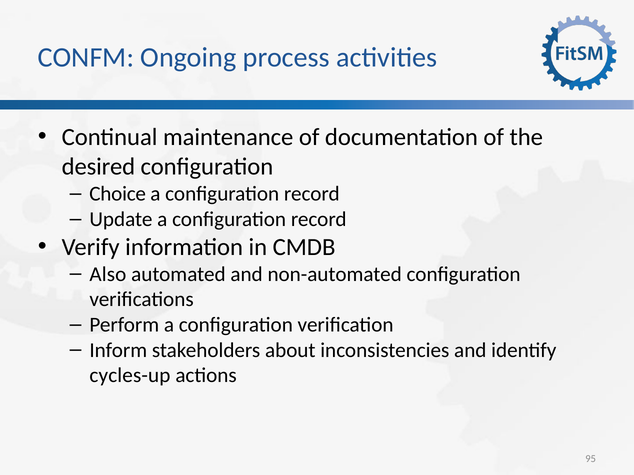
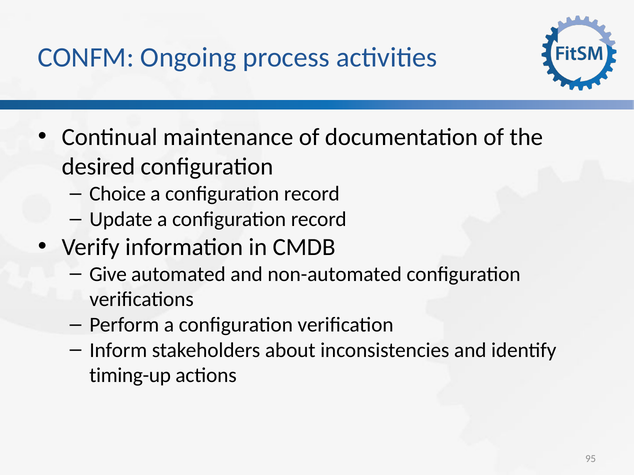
Also: Also -> Give (108, 274)
cycles-up: cycles-up -> timing-up (130, 376)
